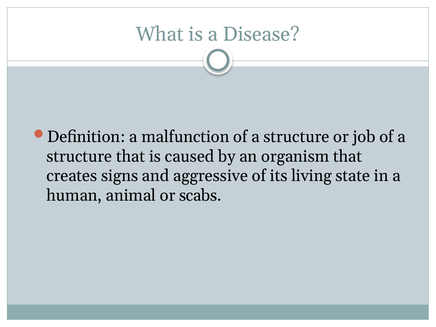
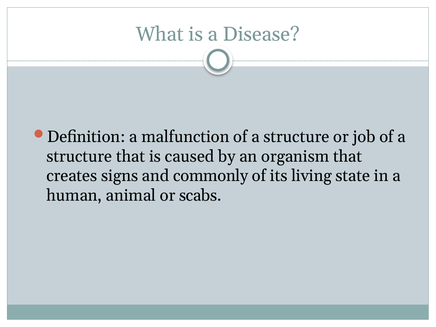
aggressive: aggressive -> commonly (211, 176)
